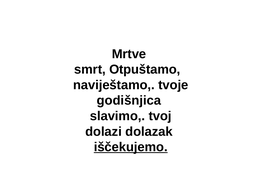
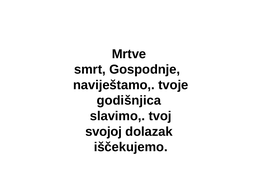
Otpuštamo: Otpuštamo -> Gospodnje (145, 69)
dolazi: dolazi -> svojoj (104, 131)
iščekujemo underline: present -> none (131, 147)
